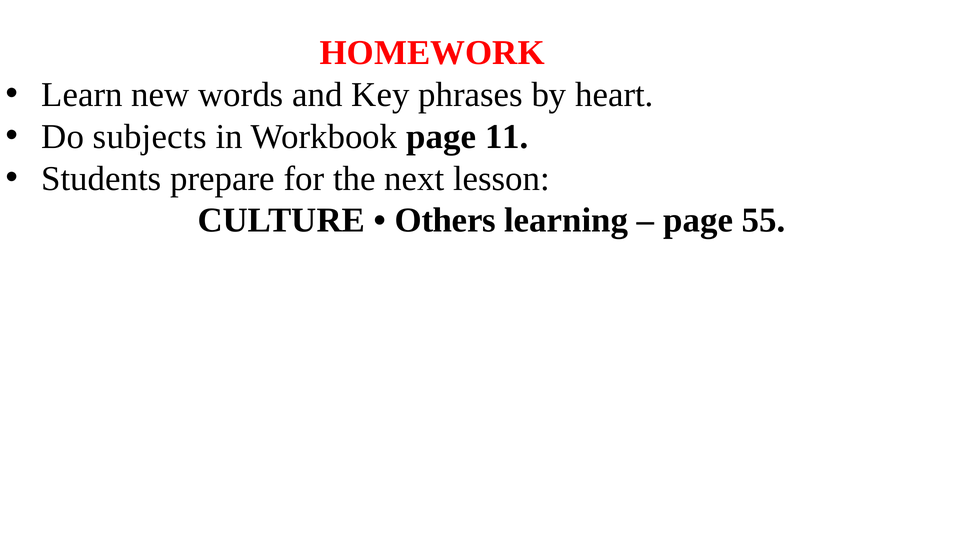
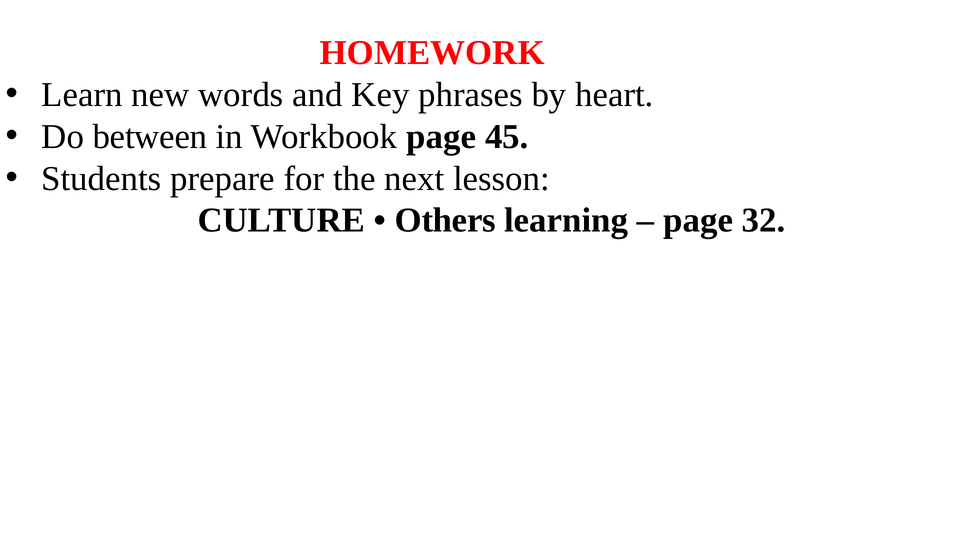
subjects: subjects -> between (150, 137)
11: 11 -> 45 (507, 137)
55: 55 -> 32 (763, 221)
